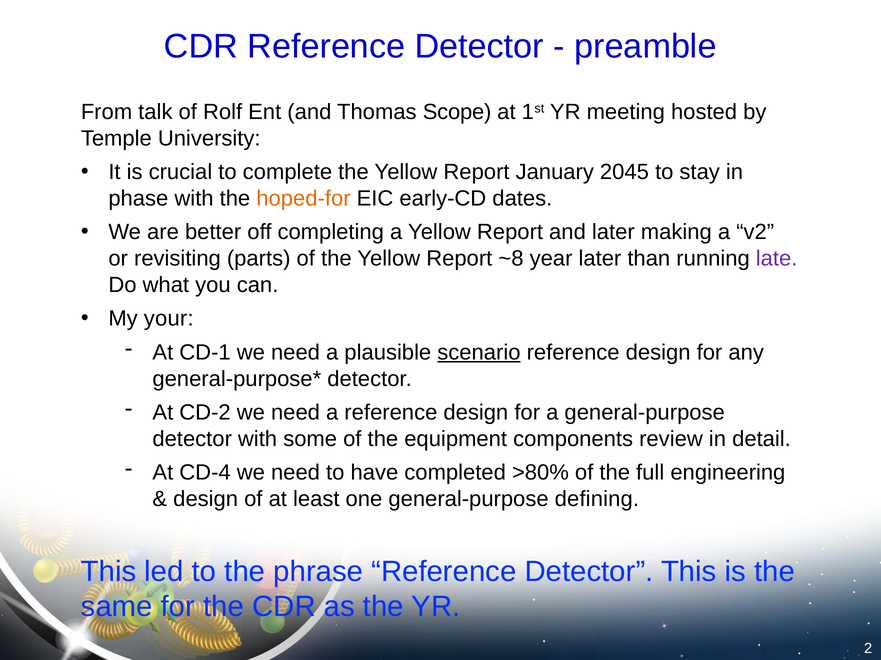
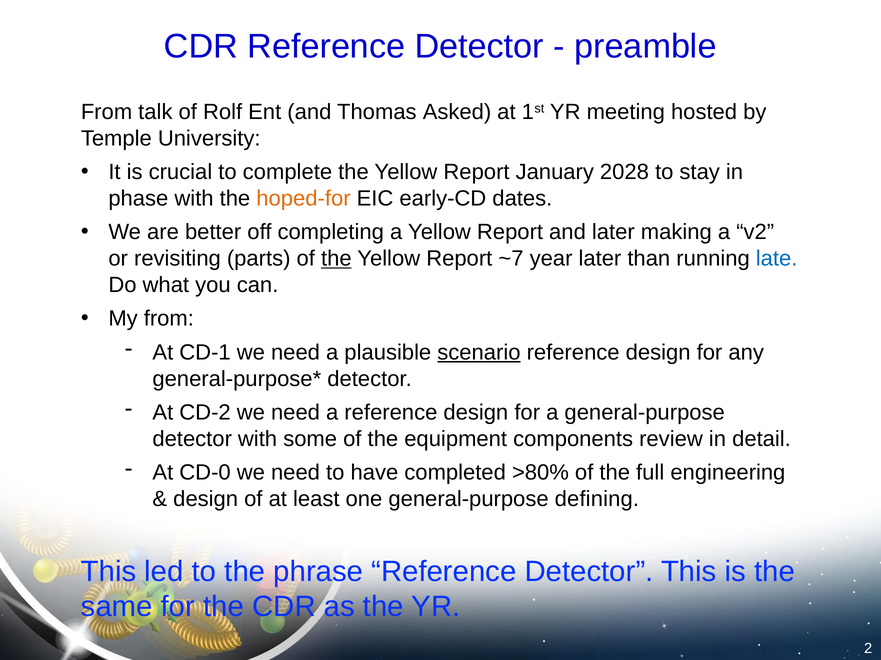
Scope: Scope -> Asked (457, 112)
2045: 2045 -> 2028 (624, 172)
the underline: none -> present (336, 259)
~8: ~8 -> ~7 (511, 259)
late colour: purple -> blue (777, 259)
My your: your -> from (169, 319)
CD-4: CD-4 -> CD-0 (205, 473)
